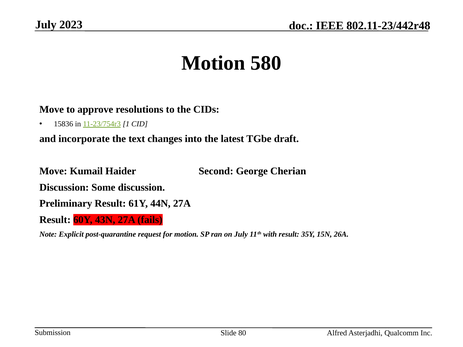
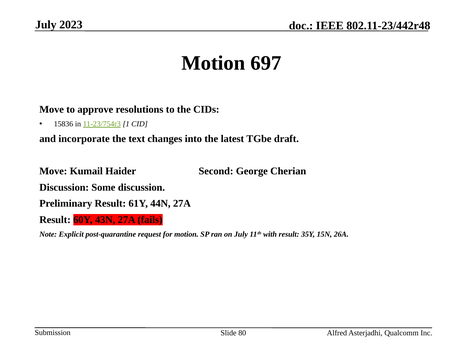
580: 580 -> 697 (266, 63)
